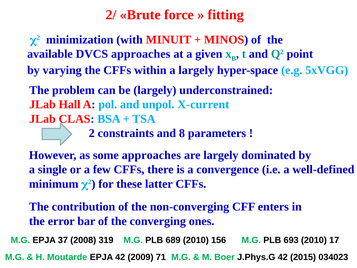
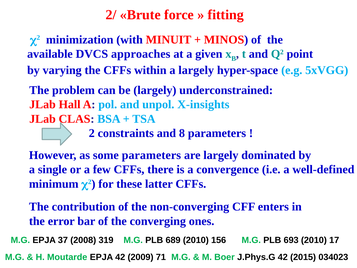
X-current: X-current -> X-insights (203, 104)
some approaches: approaches -> parameters (151, 155)
